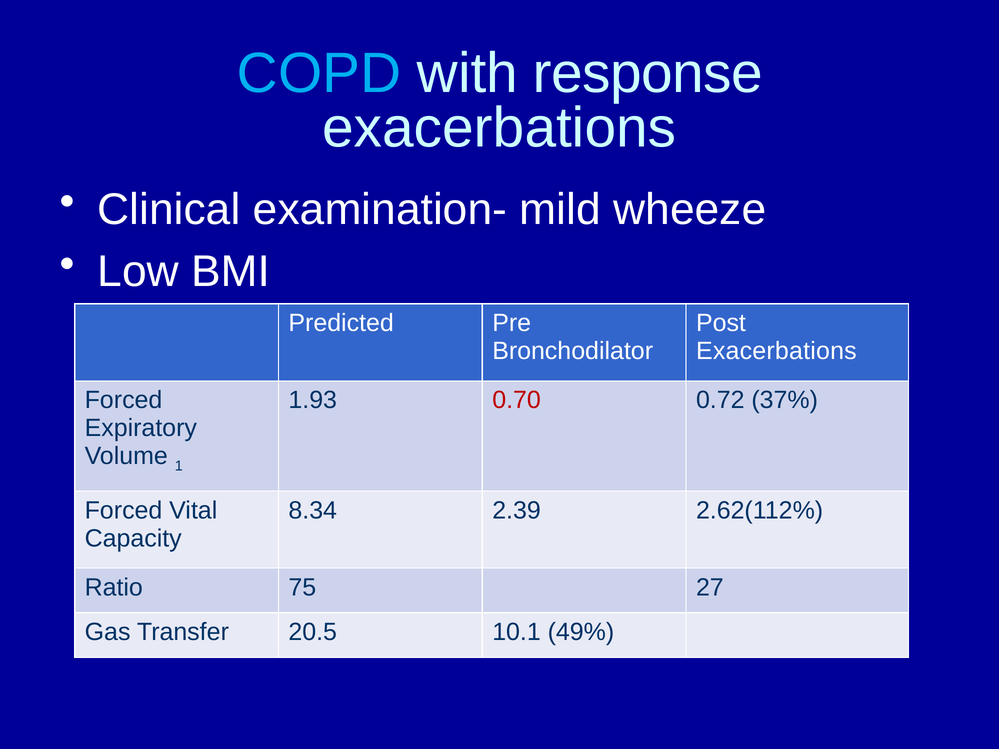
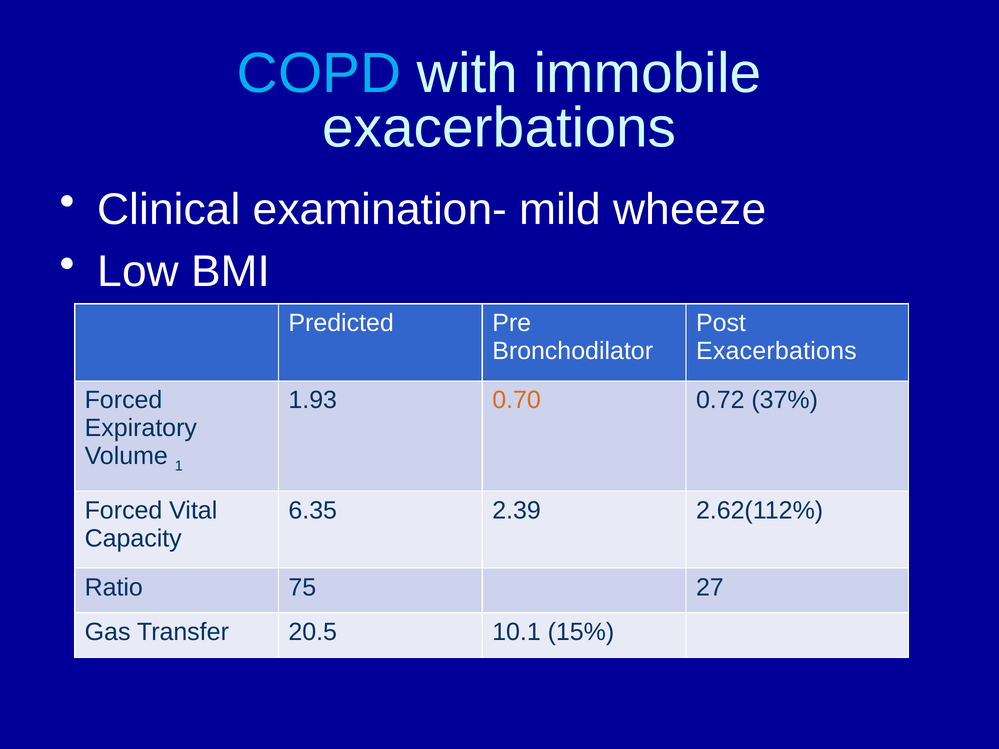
response: response -> immobile (648, 74)
0.70 colour: red -> orange (517, 400)
8.34: 8.34 -> 6.35 (313, 511)
49%: 49% -> 15% (581, 632)
